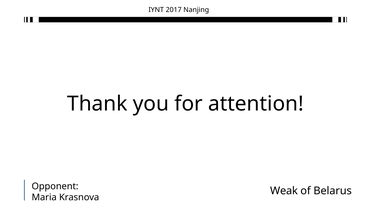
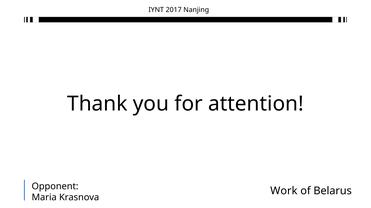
Weak: Weak -> Work (284, 191)
